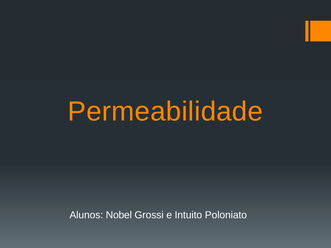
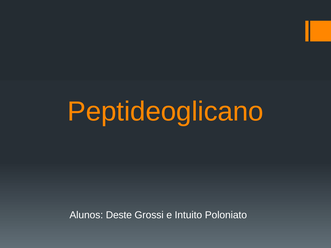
Permeabilidade: Permeabilidade -> Peptideoglicano (165, 112)
Nobel: Nobel -> Deste (119, 215)
